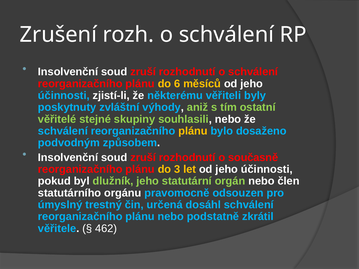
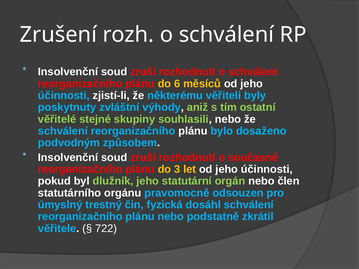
plánu colour: yellow -> white (193, 131)
určená: určená -> fyzická (165, 205)
462: 462 -> 722 (106, 229)
